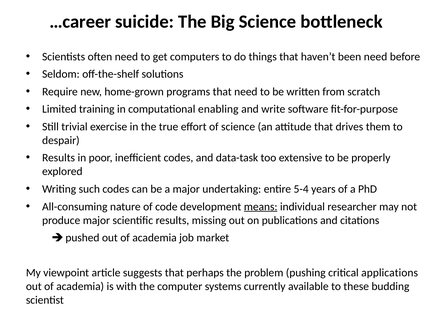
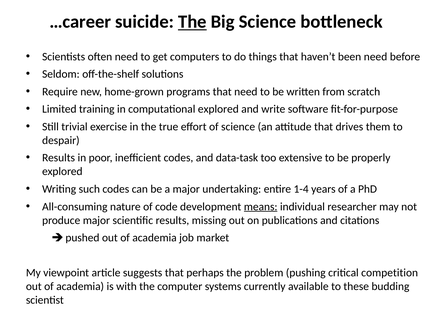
The underline: none -> present (192, 22)
computational enabling: enabling -> explored (218, 109)
5-4: 5-4 -> 1-4 (301, 189)
applications: applications -> competition (390, 273)
